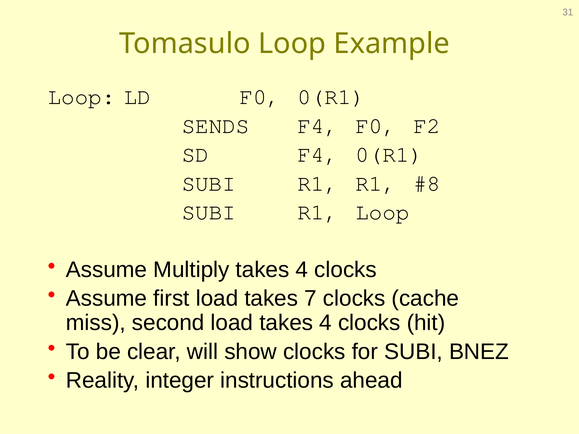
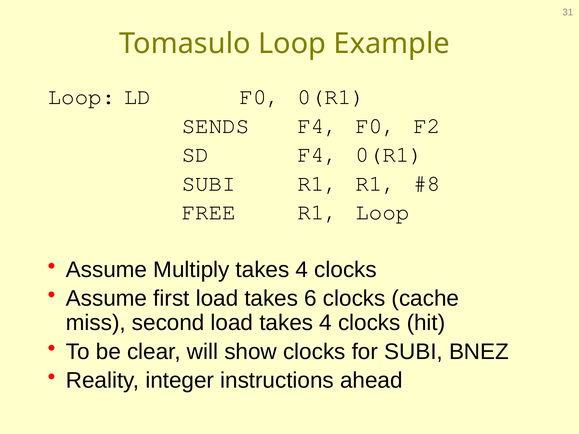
SUBI: SUBI -> FREE (209, 212)
7: 7 -> 6 (311, 299)
